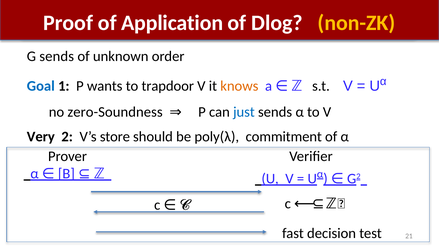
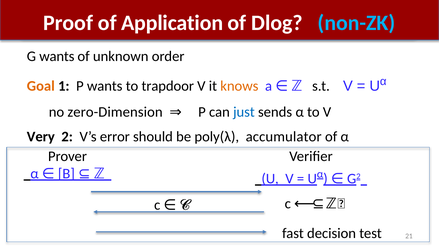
non-ZK colour: yellow -> light blue (357, 23)
G sends: sends -> wants (57, 56)
Goal colour: blue -> orange (41, 86)
zero-Soundness: zero-Soundness -> zero-Dimension (115, 112)
store: store -> error (115, 137)
commitment: commitment -> accumulator (284, 137)
